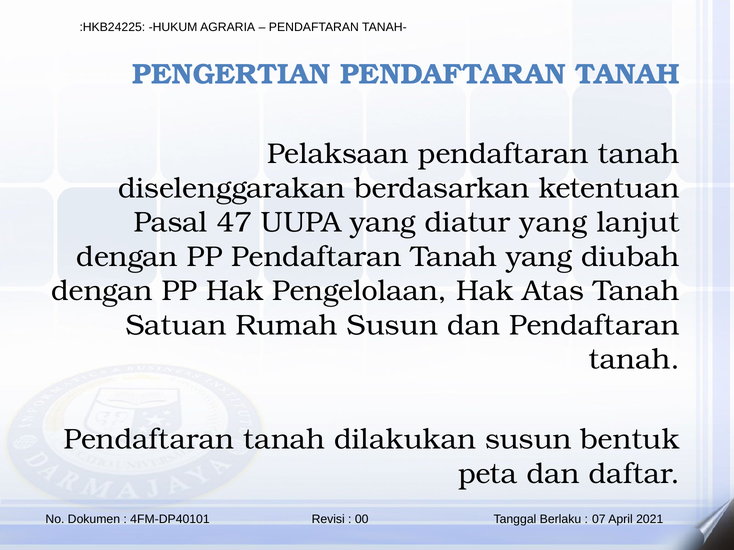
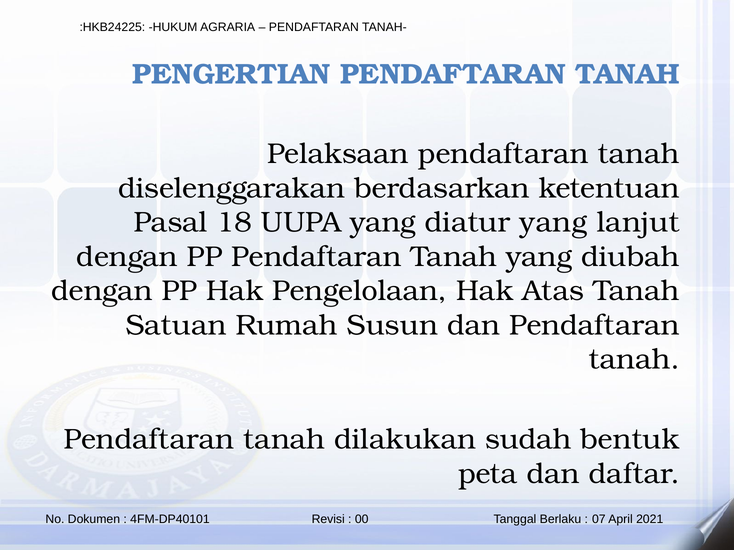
47: 47 -> 18 (234, 223)
dilakukan susun: susun -> sudah (528, 440)
